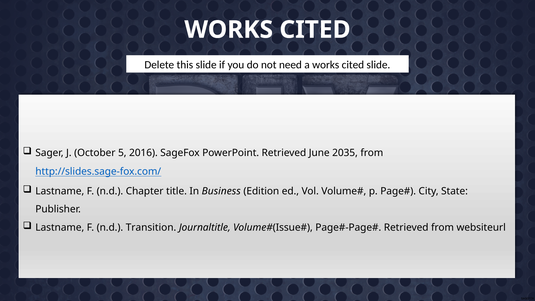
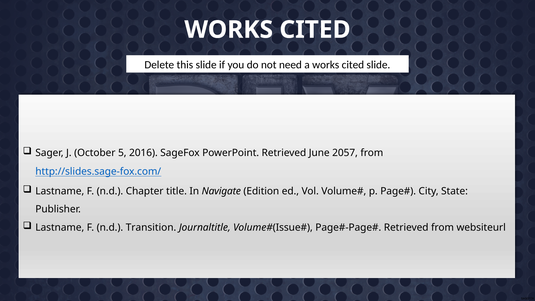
2035: 2035 -> 2057 (345, 153)
Business: Business -> Navigate (221, 191)
